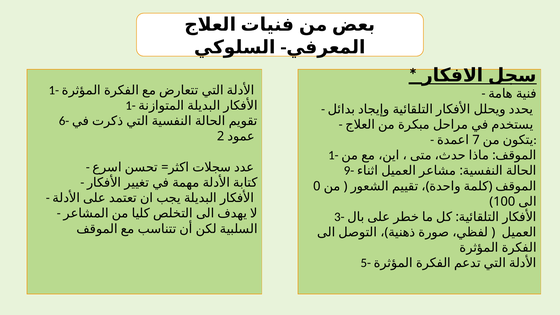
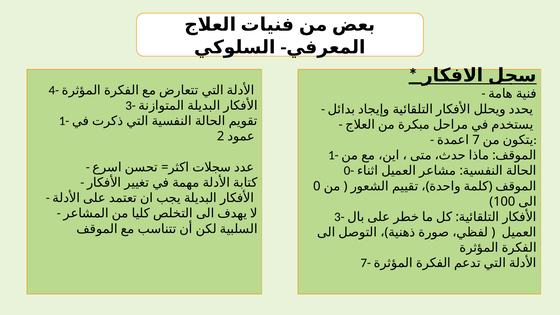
1-: 1- -> 4- (54, 90)
1-: 1- -> 3- (131, 106)
6-: 6- -> 1- (64, 121)
9-: 9- -> 0- (349, 171)
5-: 5- -> 7- (366, 263)
